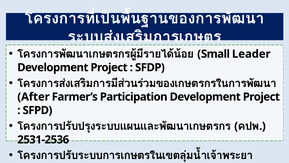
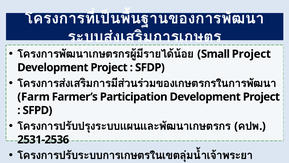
Small Leader: Leader -> Project (251, 54)
After: After -> Farm (34, 97)
